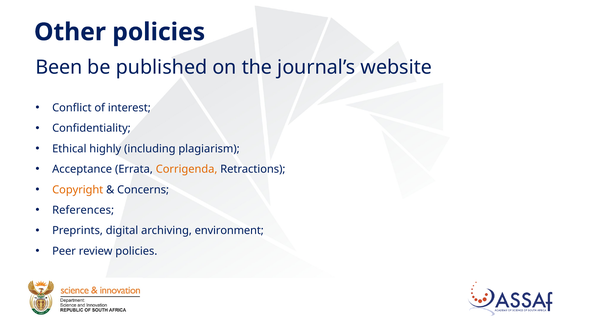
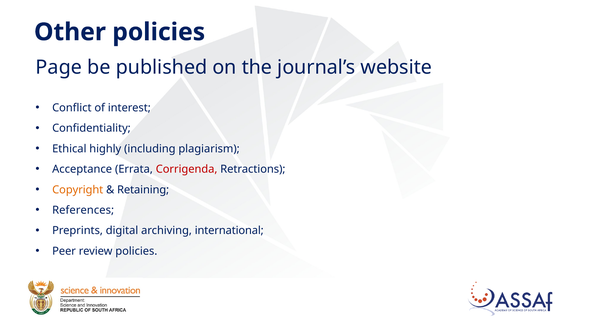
Been: Been -> Page (59, 67)
Corrigenda colour: orange -> red (187, 169)
Concerns: Concerns -> Retaining (143, 190)
environment: environment -> international (229, 231)
